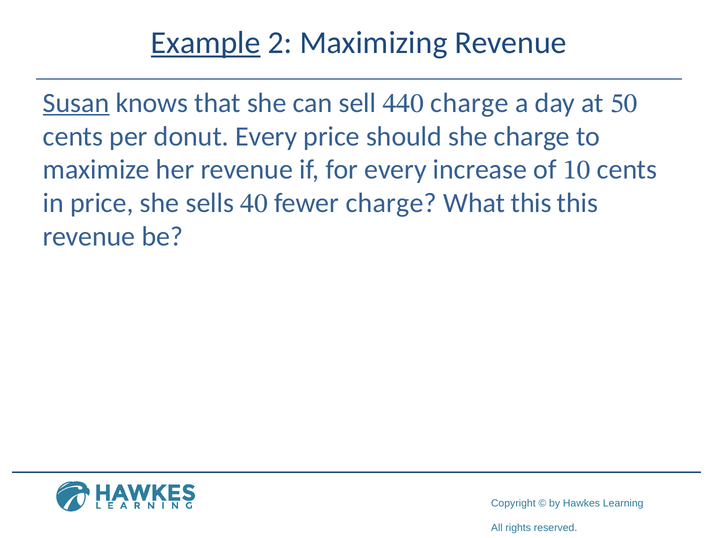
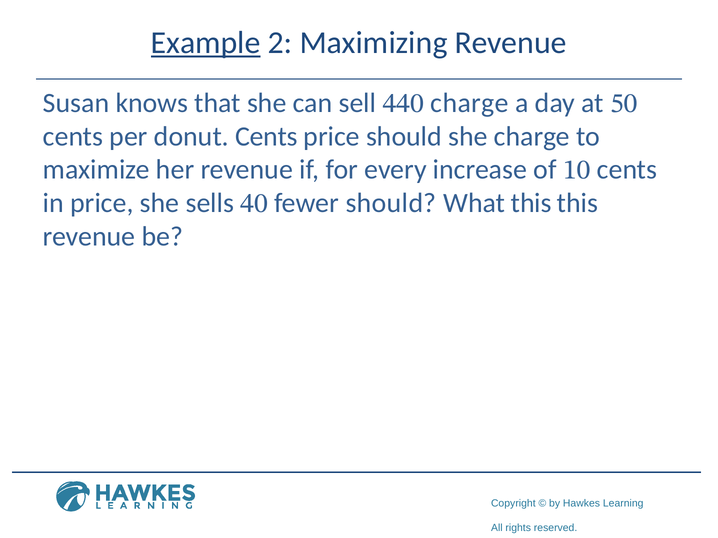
Susan underline: present -> none (76, 103)
donut Every: Every -> Cents (266, 136)
fewer charge: charge -> should (391, 203)
